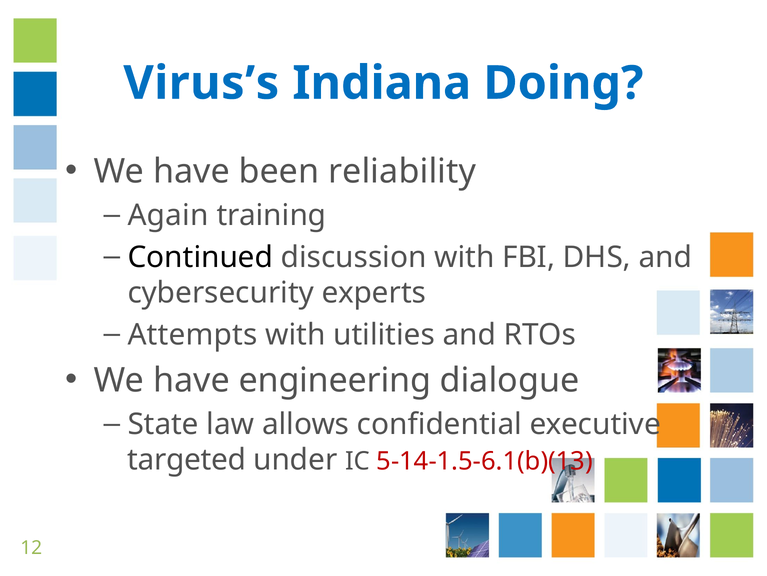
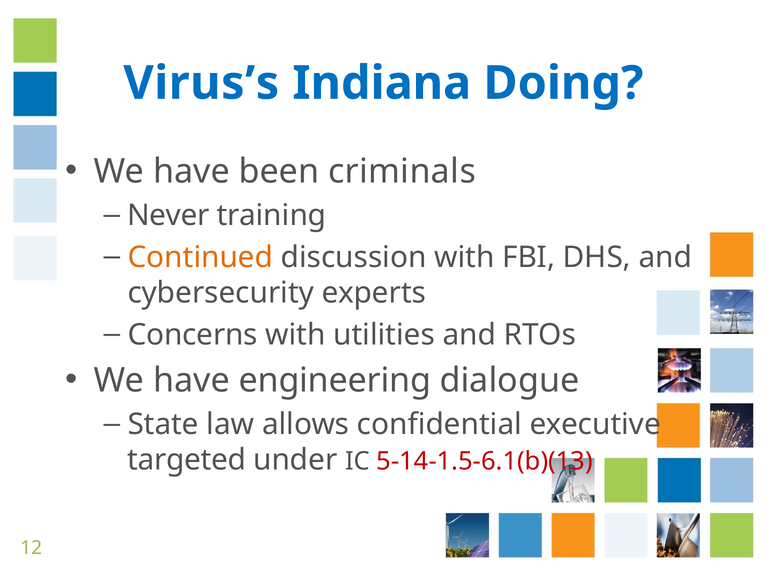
reliability: reliability -> criminals (402, 171)
Again: Again -> Never (168, 215)
Continued colour: black -> orange (200, 257)
Attempts: Attempts -> Concerns (193, 334)
